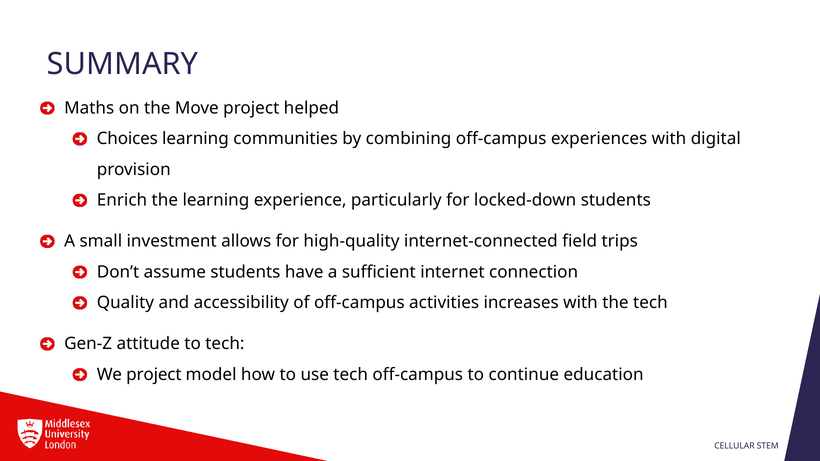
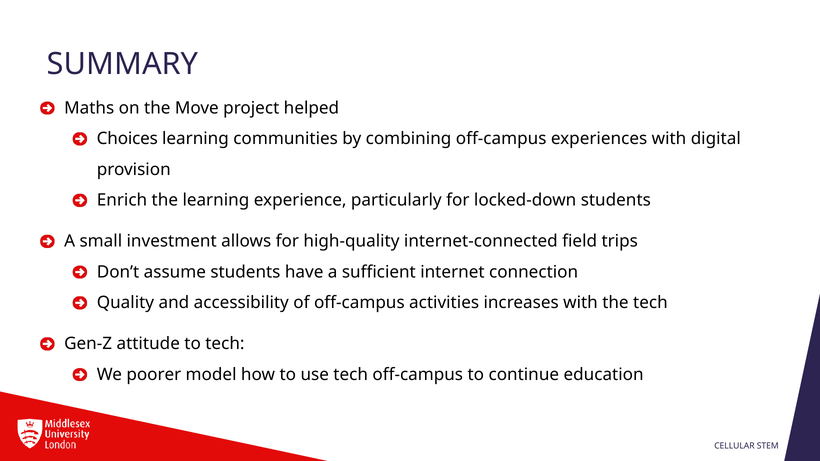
We project: project -> poorer (154, 375)
